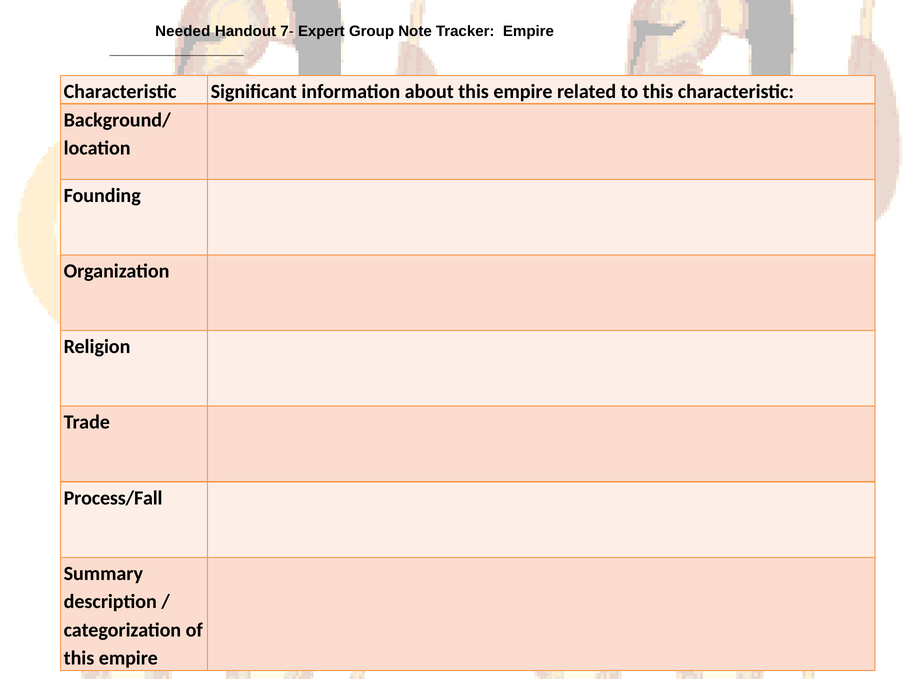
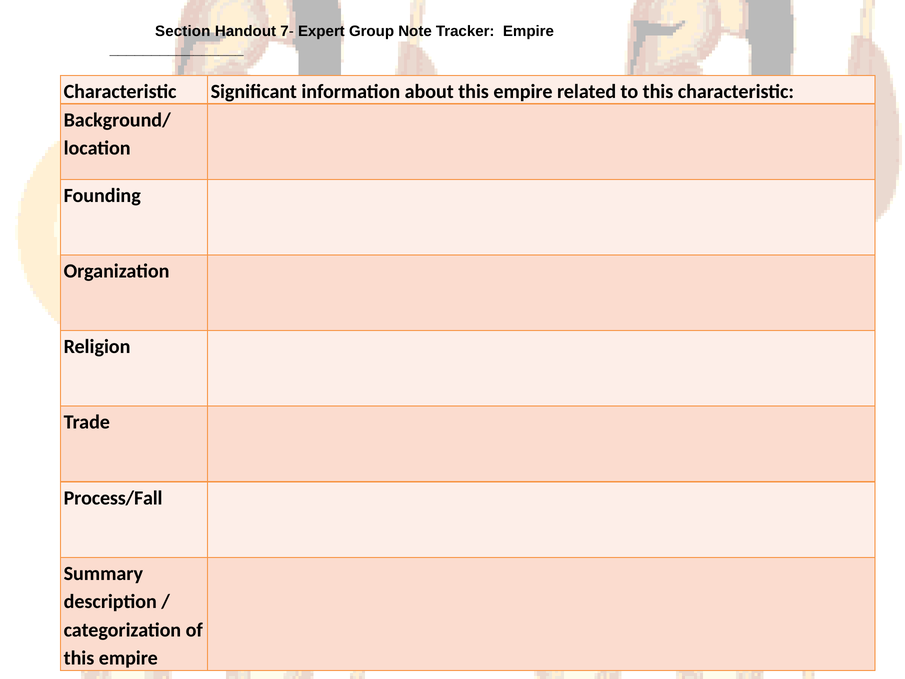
Needed: Needed -> Section (183, 31)
